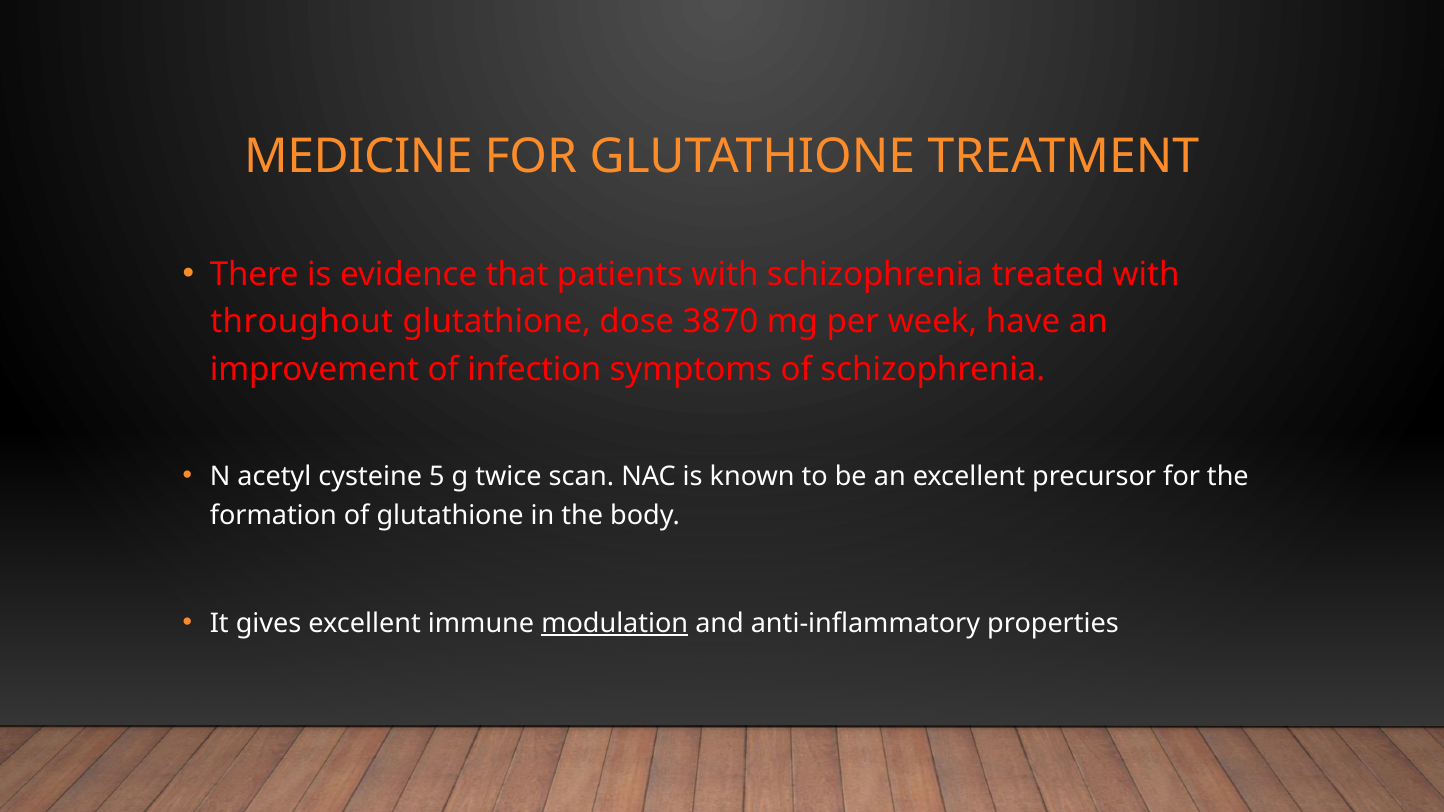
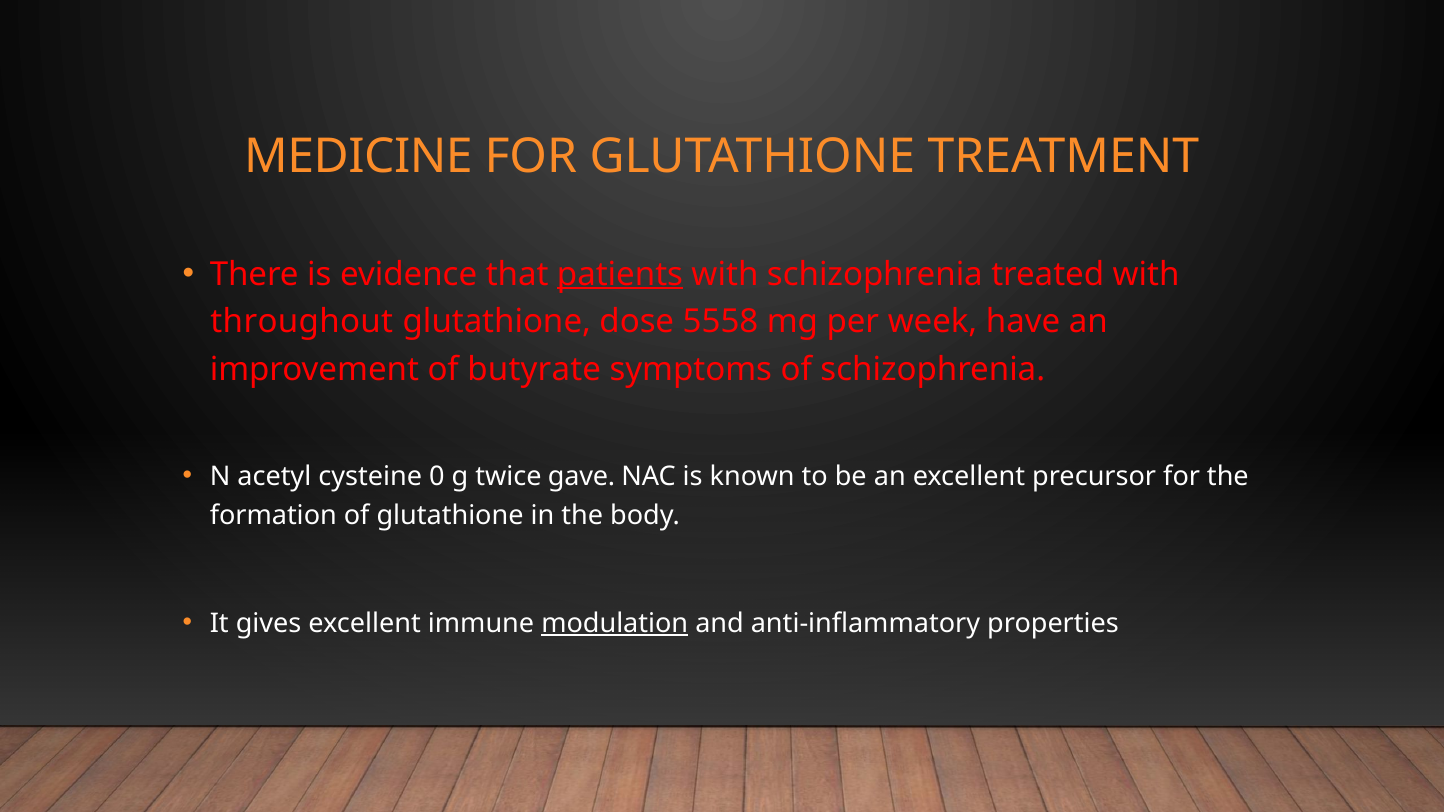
patients underline: none -> present (620, 274)
3870: 3870 -> 5558 (721, 322)
infection: infection -> butyrate (534, 369)
5: 5 -> 0 (437, 476)
scan: scan -> gave (582, 476)
